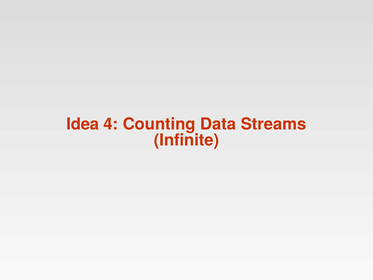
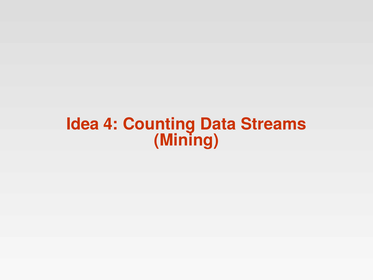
Infinite: Infinite -> Mining (186, 140)
